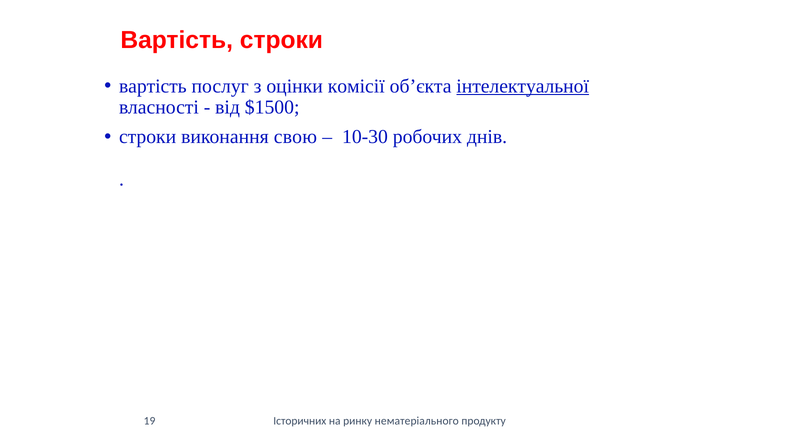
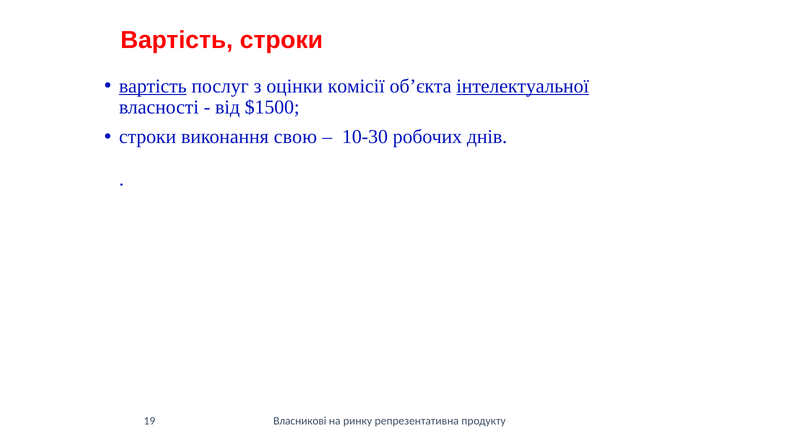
вартість underline: none -> present (153, 86)
Історичних: Історичних -> Власникові (300, 421)
нематеріального: нематеріального -> репрезентативна (417, 421)
